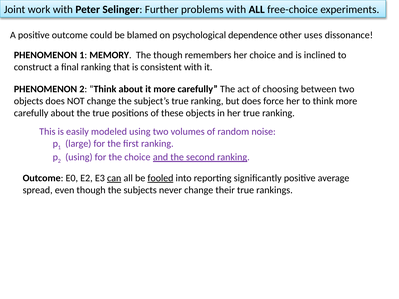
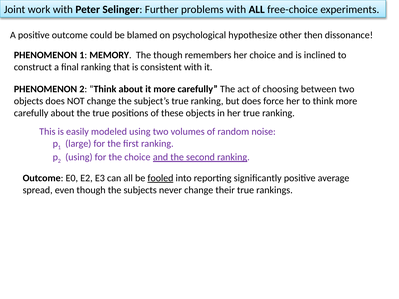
dependence: dependence -> hypothesize (253, 35)
uses: uses -> then (313, 35)
can underline: present -> none (114, 178)
